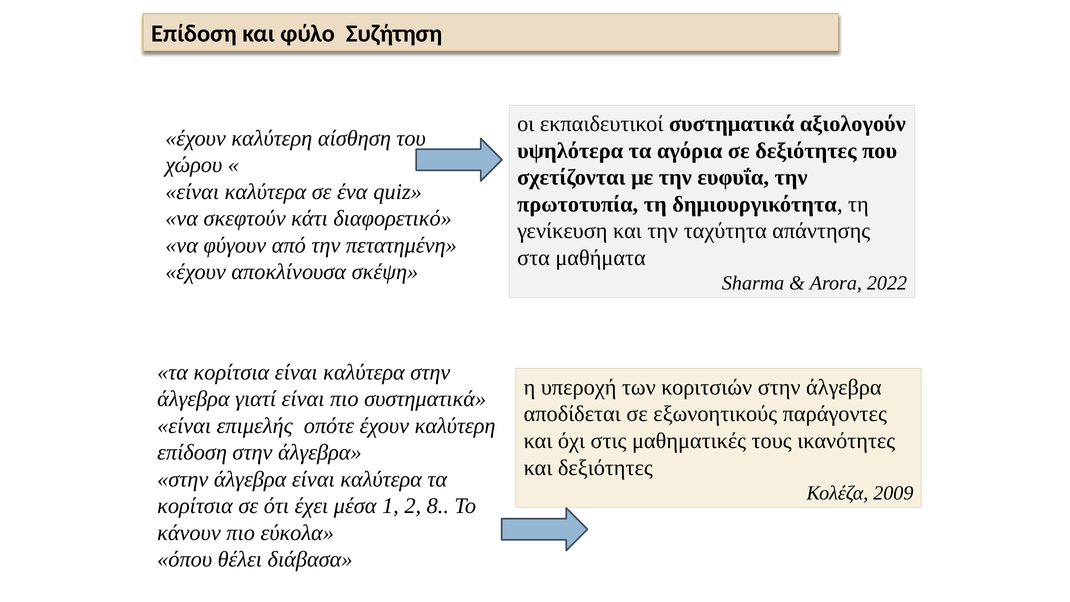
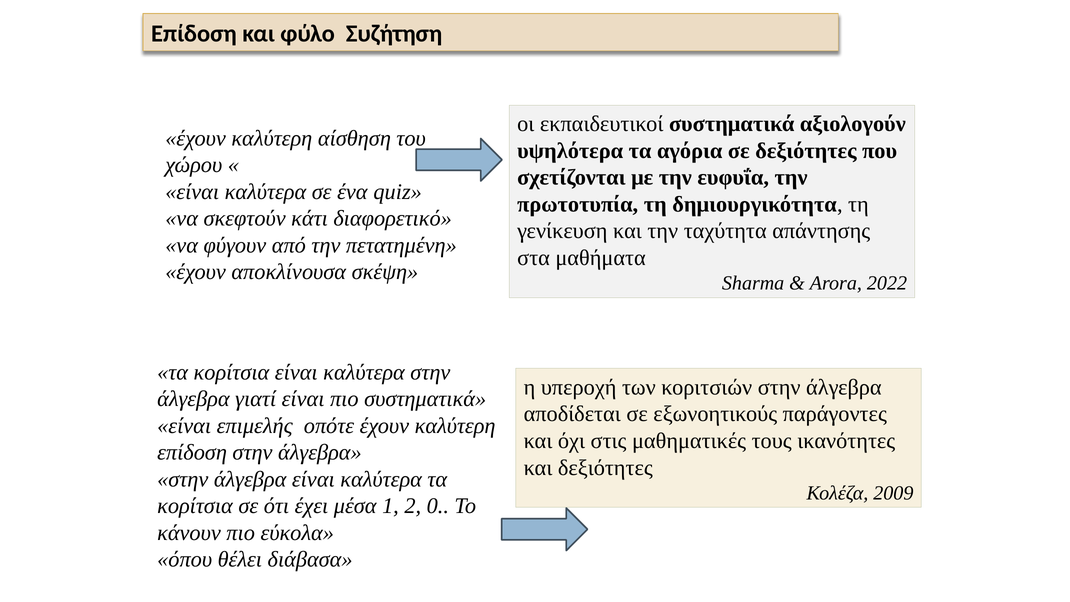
8: 8 -> 0 (438, 506)
